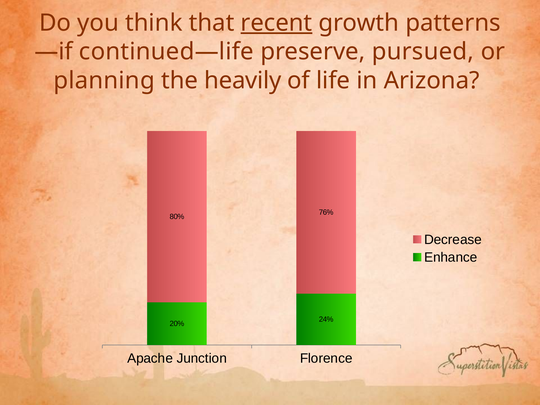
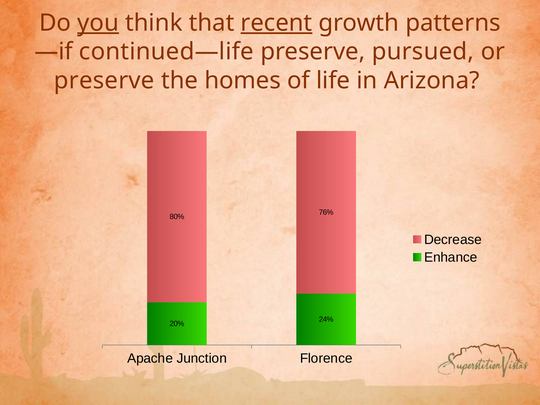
you underline: none -> present (98, 23)
planning: planning -> preserve (104, 80)
heavily: heavily -> homes (243, 80)
